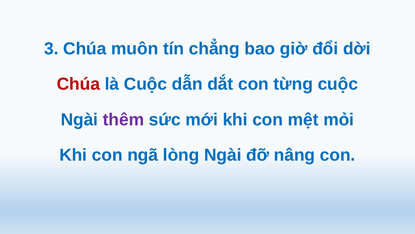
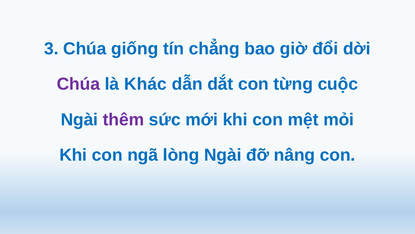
muôn: muôn -> giống (135, 49)
Chúa colour: red -> purple (78, 84)
là Cuộc: Cuộc -> Khác (145, 84)
